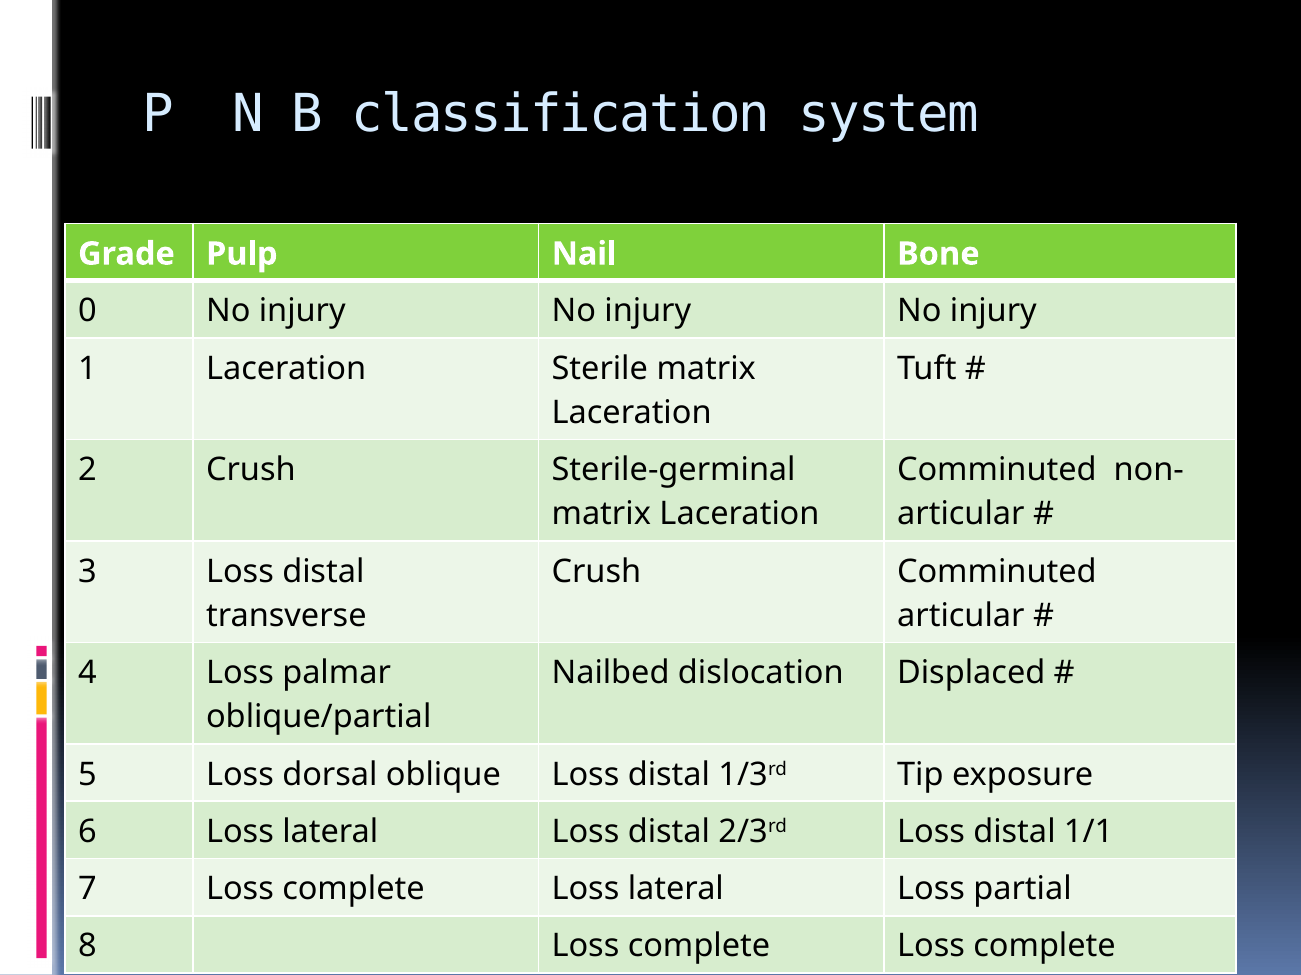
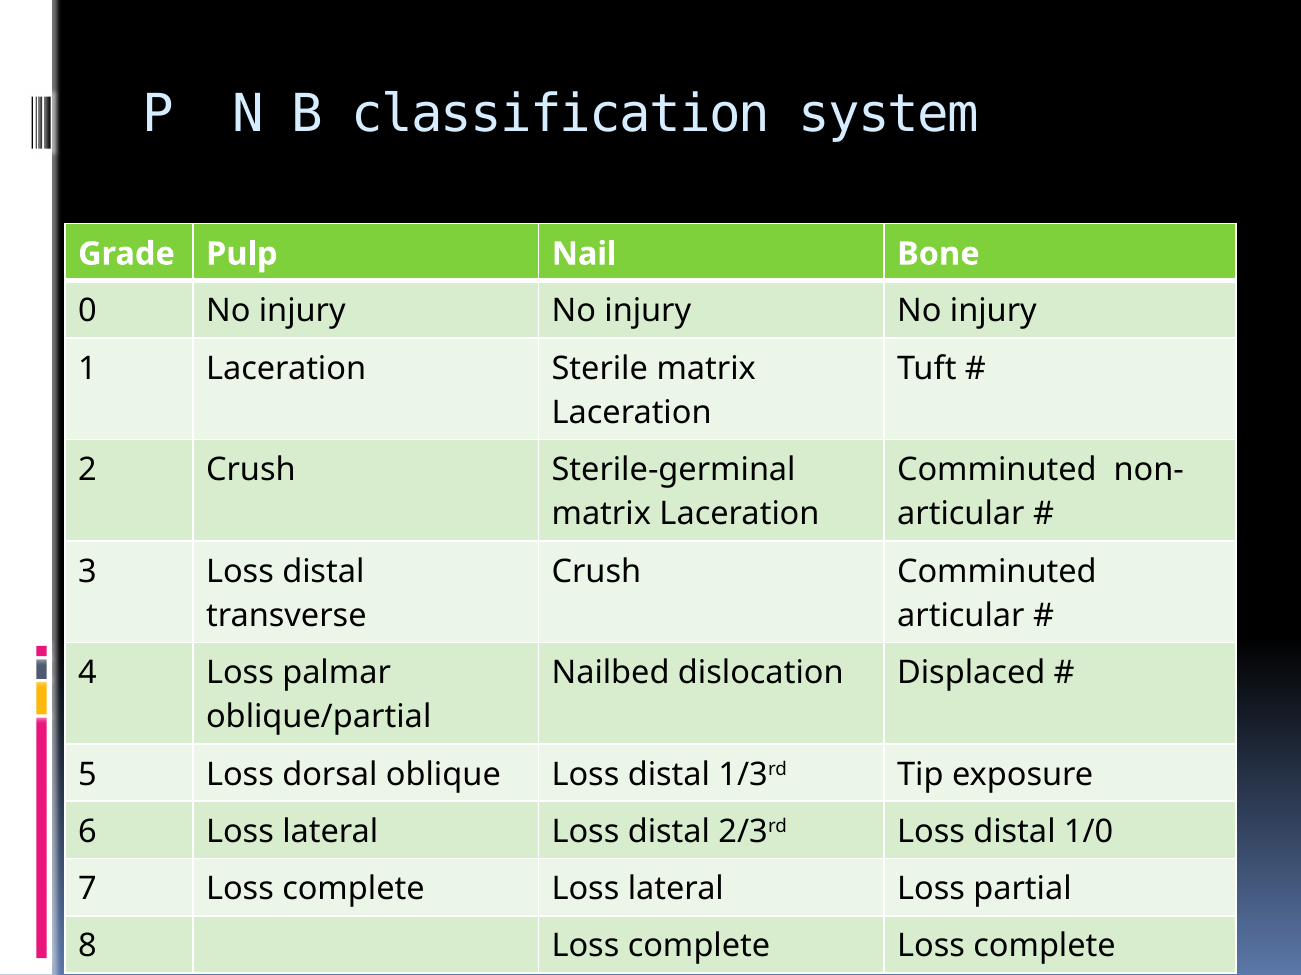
1/1: 1/1 -> 1/0 (1089, 832)
